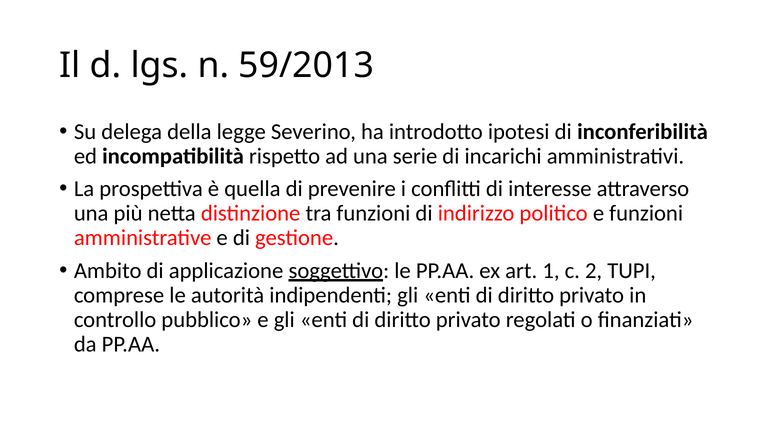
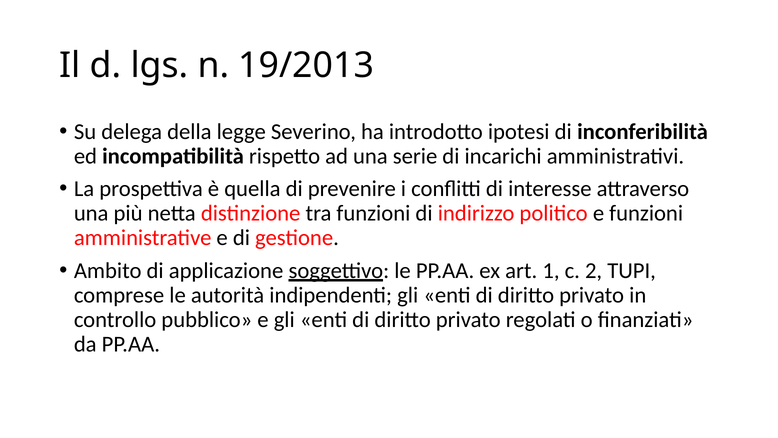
59/2013: 59/2013 -> 19/2013 (306, 65)
